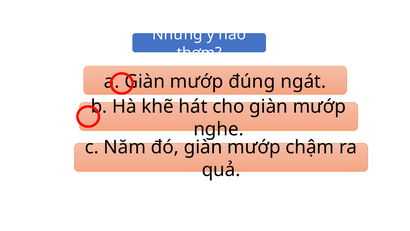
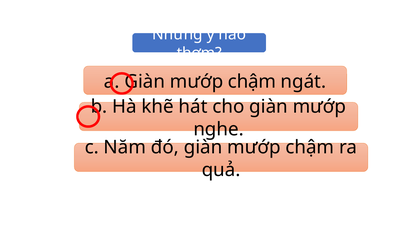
đúng: đúng -> chậm (252, 81)
